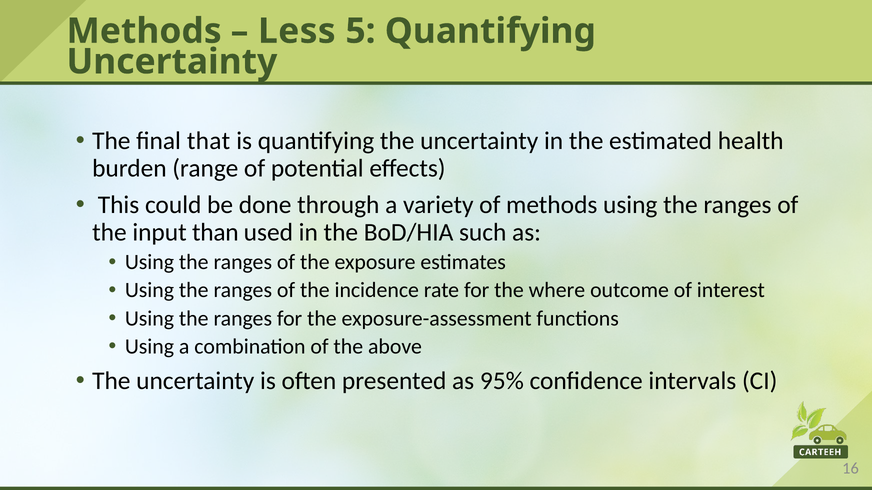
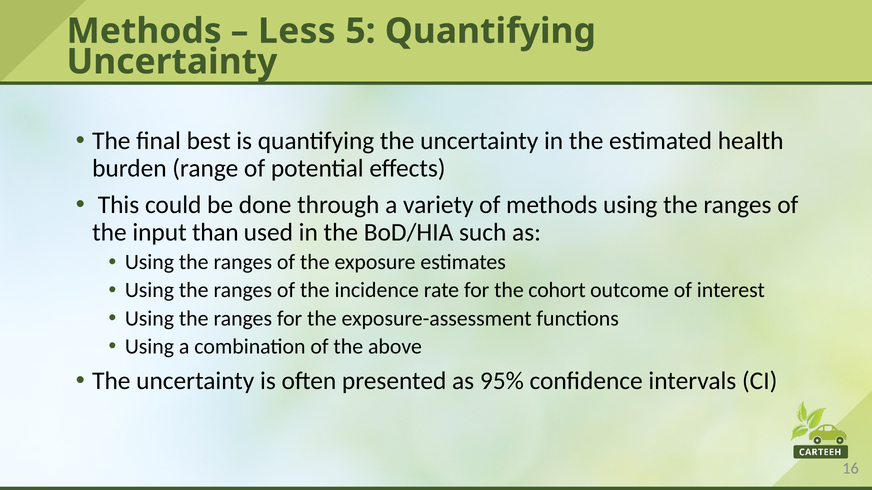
that: that -> best (209, 141)
where: where -> cohort (557, 291)
